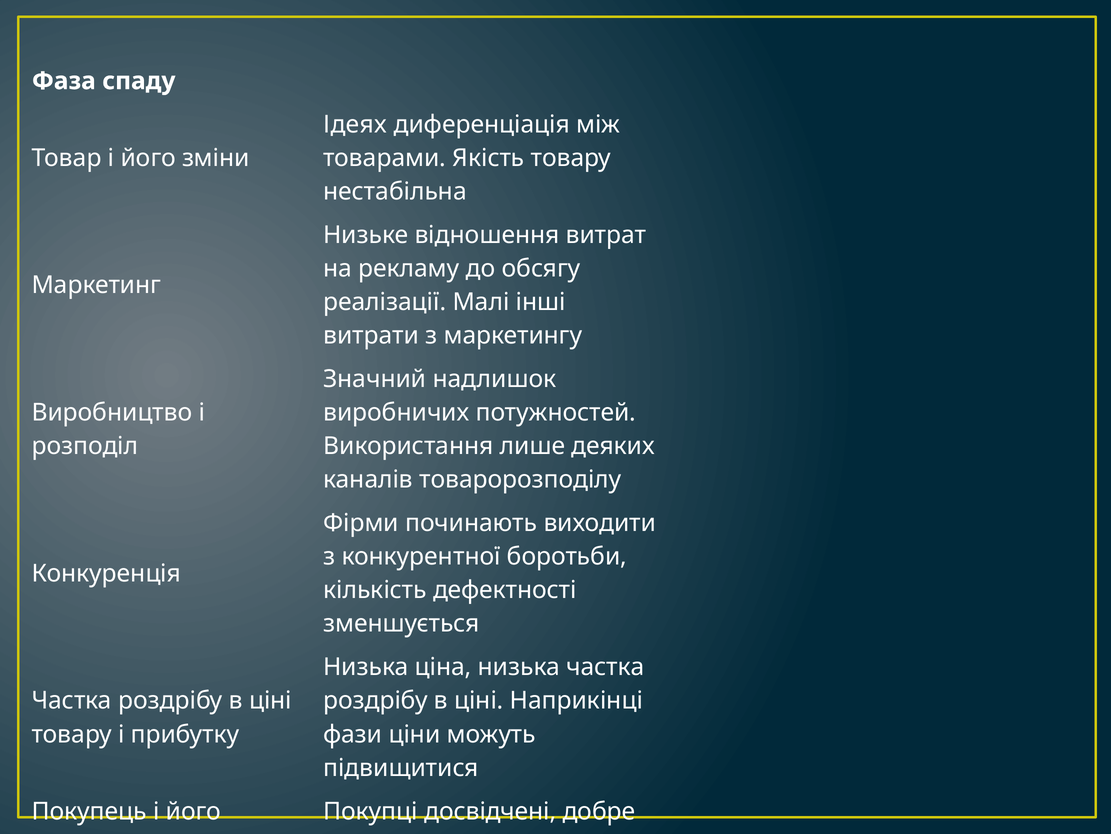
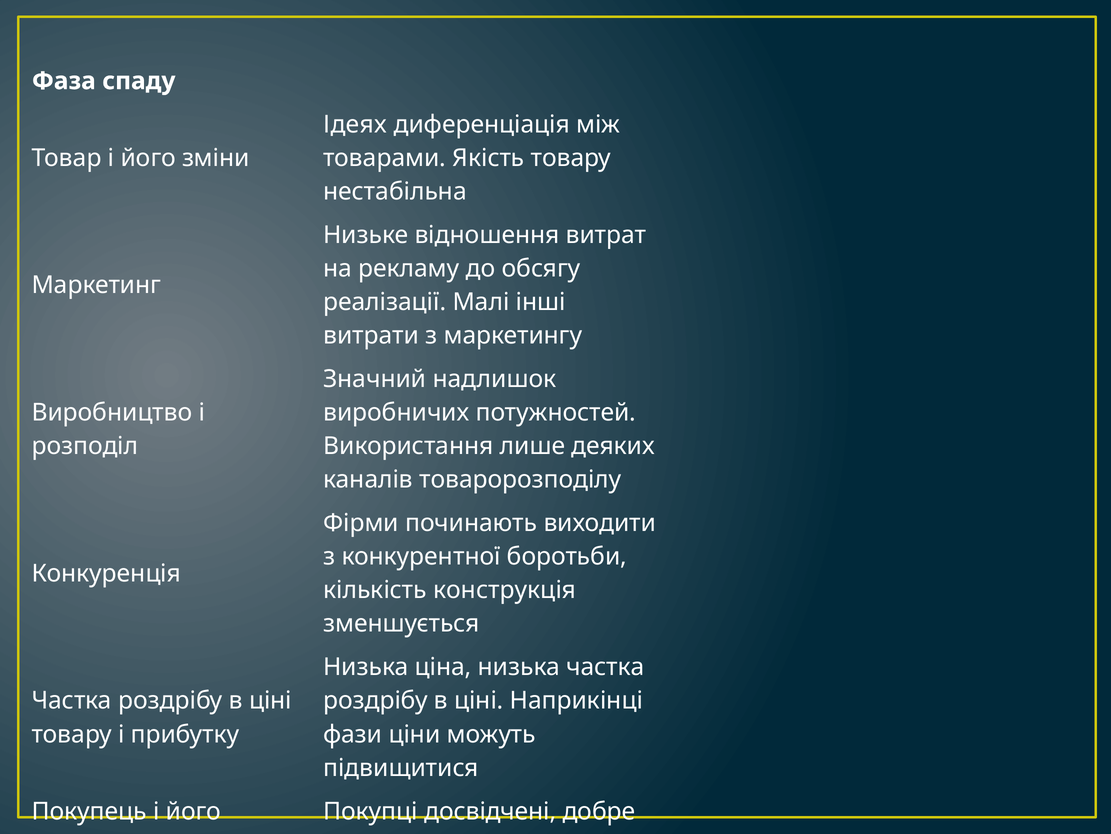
дефектності: дефектності -> конструкція (505, 590)
